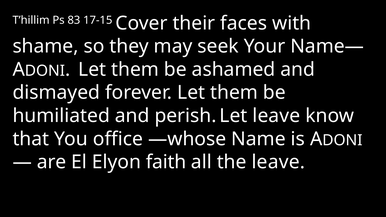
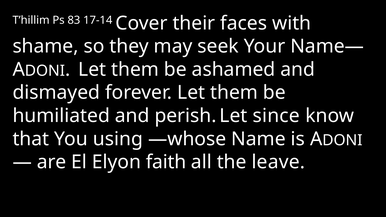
17-15: 17-15 -> 17-14 (98, 20)
Let leave: leave -> since (276, 116)
office: office -> using (118, 139)
